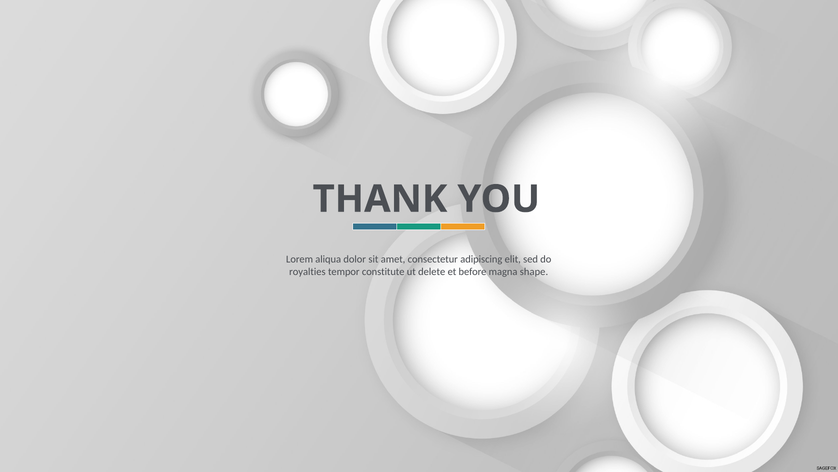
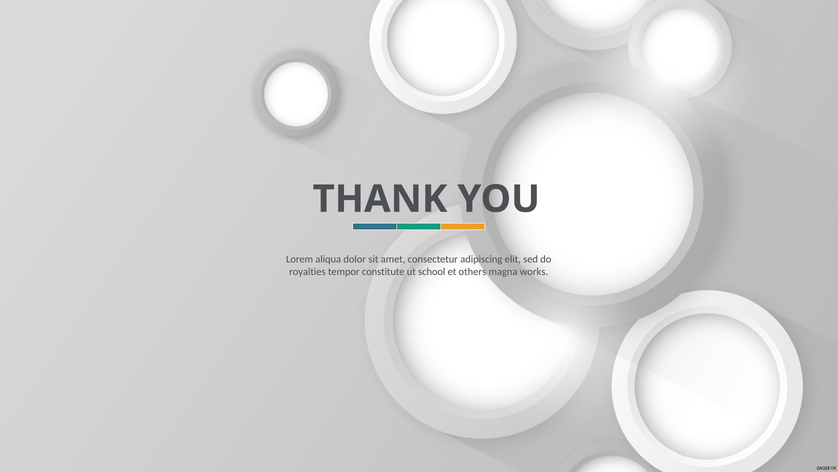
delete: delete -> school (432, 271)
before: before -> others (472, 271)
shape: shape -> works (534, 271)
